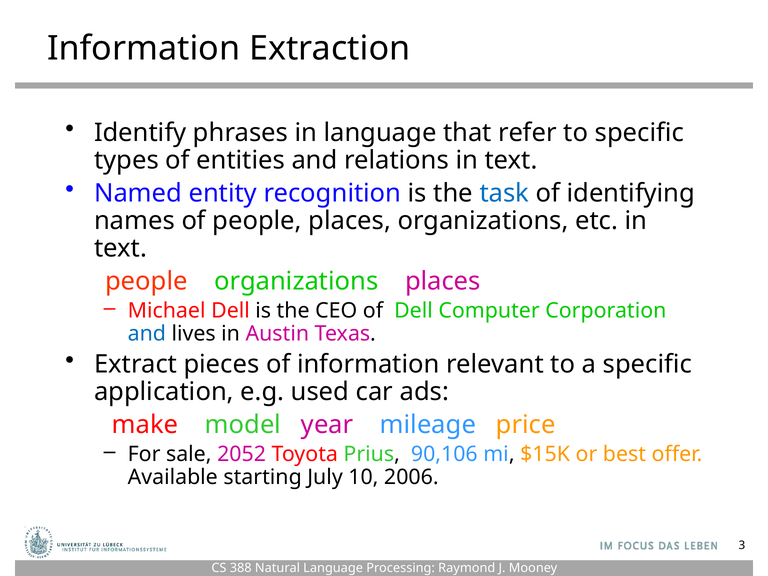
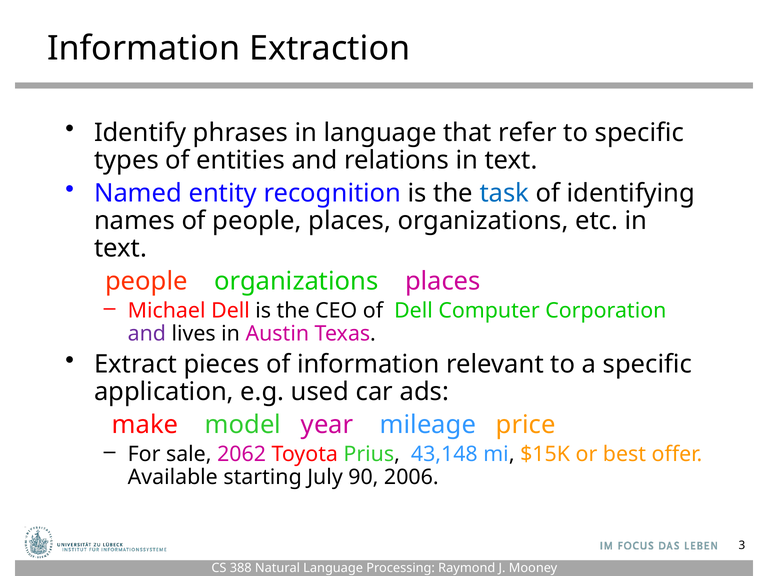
and colour: blue -> purple (147, 334)
2052: 2052 -> 2062 (242, 454)
90,106: 90,106 -> 43,148 (444, 454)
10: 10 -> 90 (363, 477)
